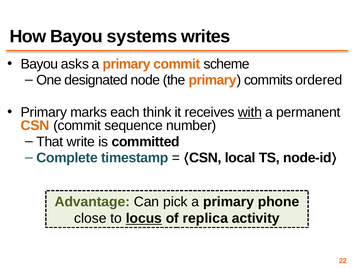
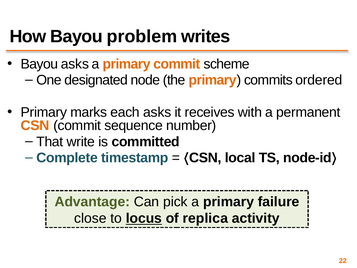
systems: systems -> problem (142, 36)
each think: think -> asks (157, 112)
with underline: present -> none (250, 112)
phone: phone -> failure (279, 202)
